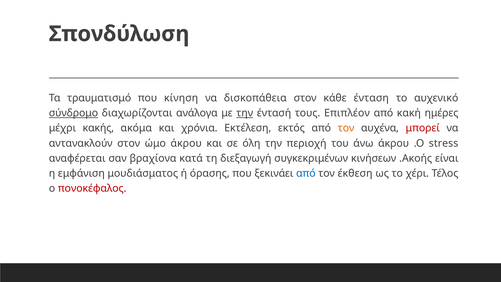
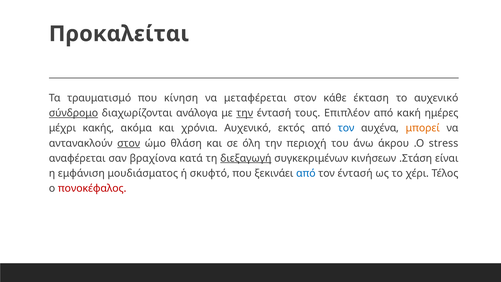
Σπονδύλωση: Σπονδύλωση -> Προκαλείται (119, 34)
δισκοπάθεια: δισκοπάθεια -> μεταφέρεται (255, 98)
ένταση: ένταση -> έκταση (371, 98)
χρόνια Εκτέλεση: Εκτέλεση -> Αυχενικό (248, 128)
τον colour: orange -> blue (346, 128)
μπορεί colour: red -> orange (423, 128)
στον underline: none -> present (129, 143)
ώμο άκρου: άκρου -> θλάση (186, 143)
διεξαγωγή underline: none -> present (246, 158)
.Ακοής: .Ακοής -> .Στάση (416, 158)
όρασης: όρασης -> σκυφτό (210, 173)
τον έκθεση: έκθεση -> έντασή (355, 173)
